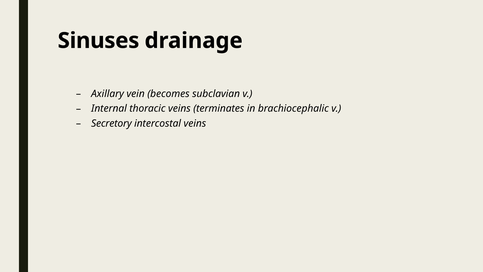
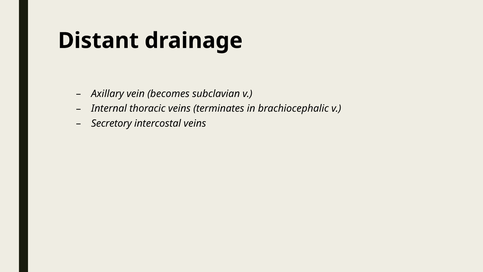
Sinuses: Sinuses -> Distant (98, 41)
